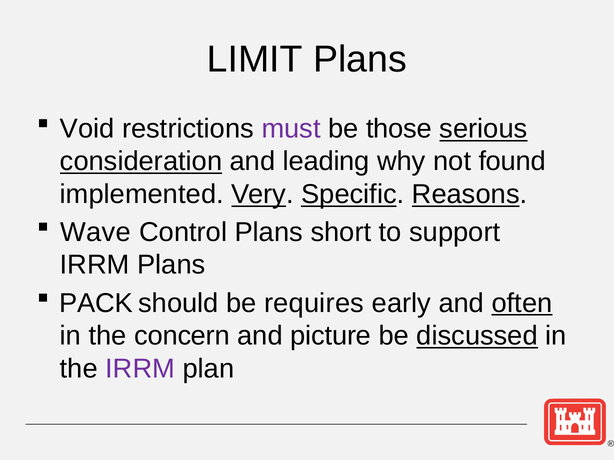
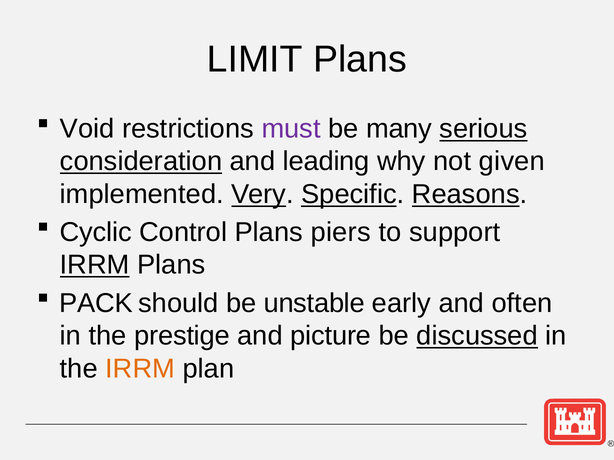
those: those -> many (399, 129)
found: found -> given (512, 162)
Wave: Wave -> Cyclic (96, 233)
short: short -> piers (341, 233)
IRRM underline: none -> present (95, 265)
requires: requires -> unstable (314, 304)
often underline: present -> none (522, 304)
concern: concern -> prestige (182, 336)
IRRM colour: purple -> orange (140, 369)
